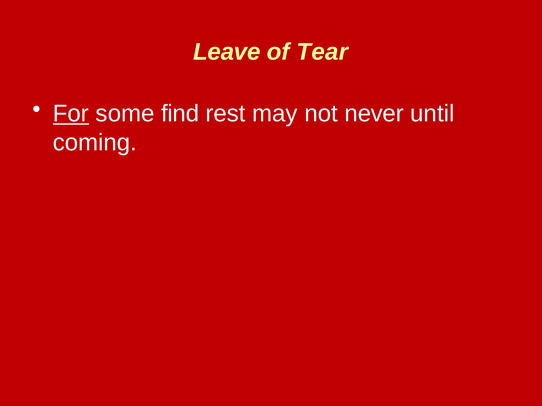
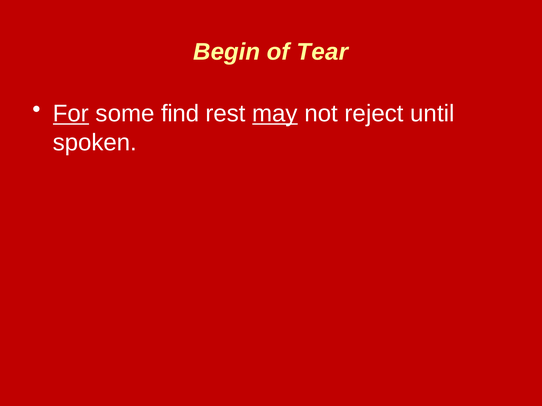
Leave: Leave -> Begin (227, 52)
may underline: none -> present (275, 114)
never: never -> reject (374, 114)
coming: coming -> spoken (95, 143)
